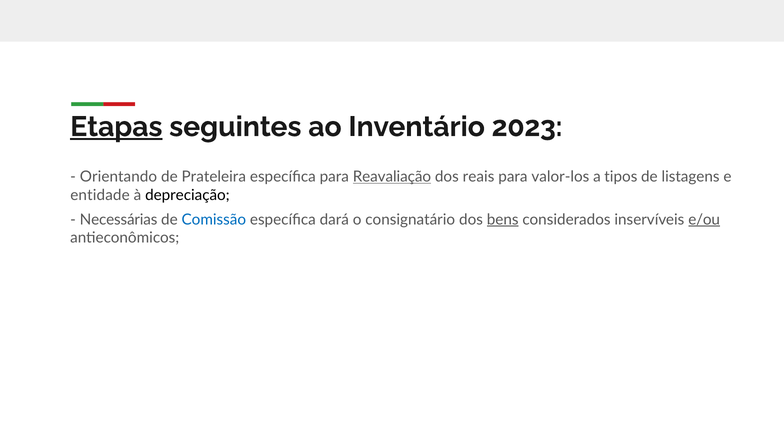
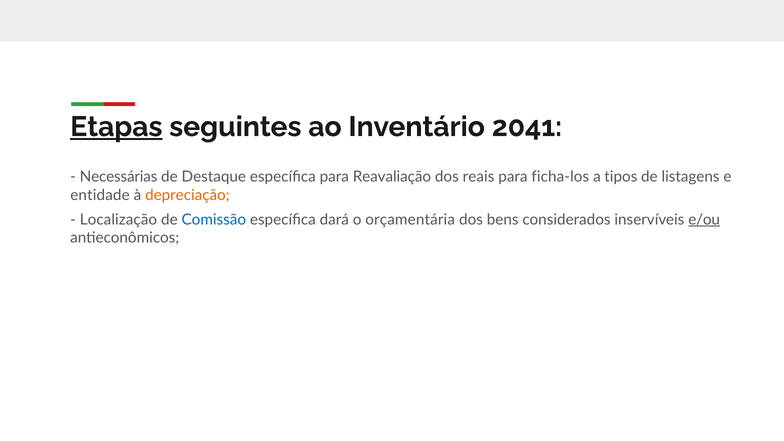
2023: 2023 -> 2041 (527, 127)
Orientando: Orientando -> Necessárias (119, 177)
Prateleira: Prateleira -> Destaque (214, 177)
Reavaliação underline: present -> none (392, 177)
valor-los: valor-los -> ficha-los (560, 177)
depreciação colour: black -> orange (187, 195)
Necessárias: Necessárias -> Localização (118, 219)
consignatário: consignatário -> orçamentária (410, 219)
bens underline: present -> none (503, 219)
